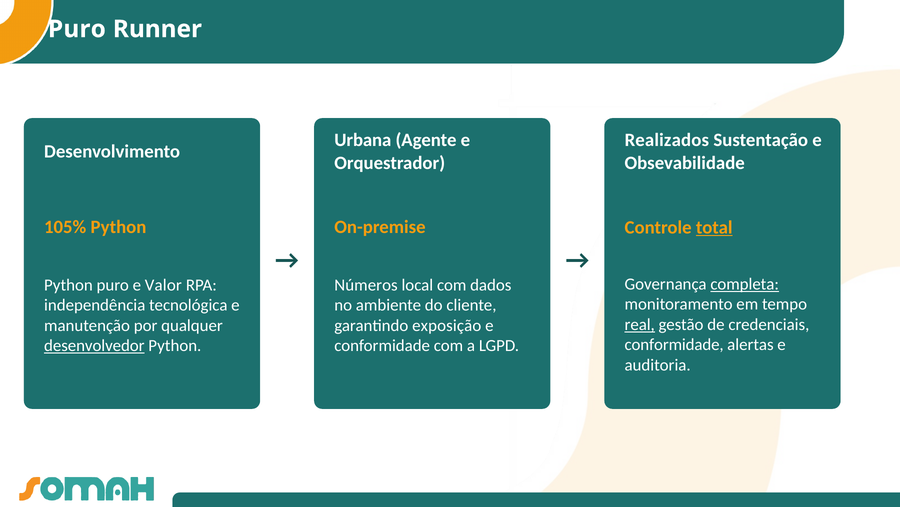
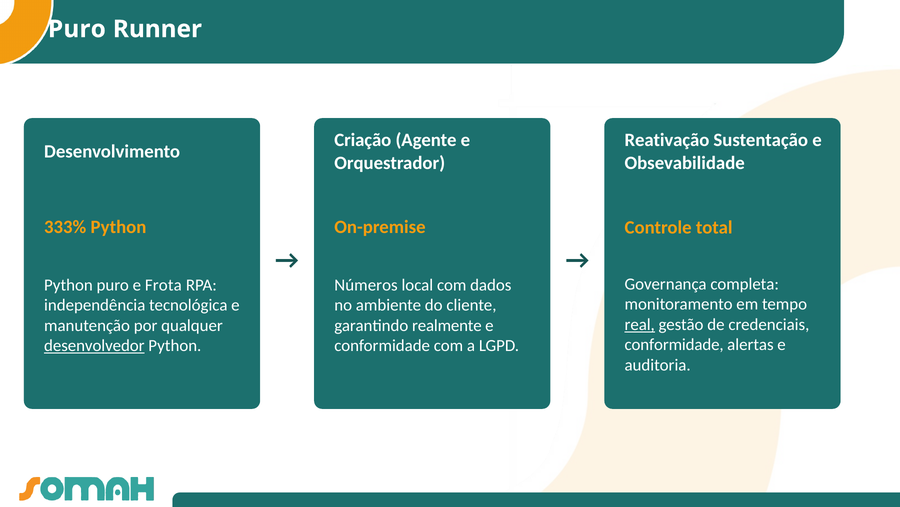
Urbana: Urbana -> Criação (363, 140)
Realizados: Realizados -> Reativação (667, 140)
105%: 105% -> 333% (65, 227)
total underline: present -> none (714, 227)
completa underline: present -> none (745, 284)
Valor: Valor -> Frota (163, 285)
exposição: exposição -> realmente (447, 325)
